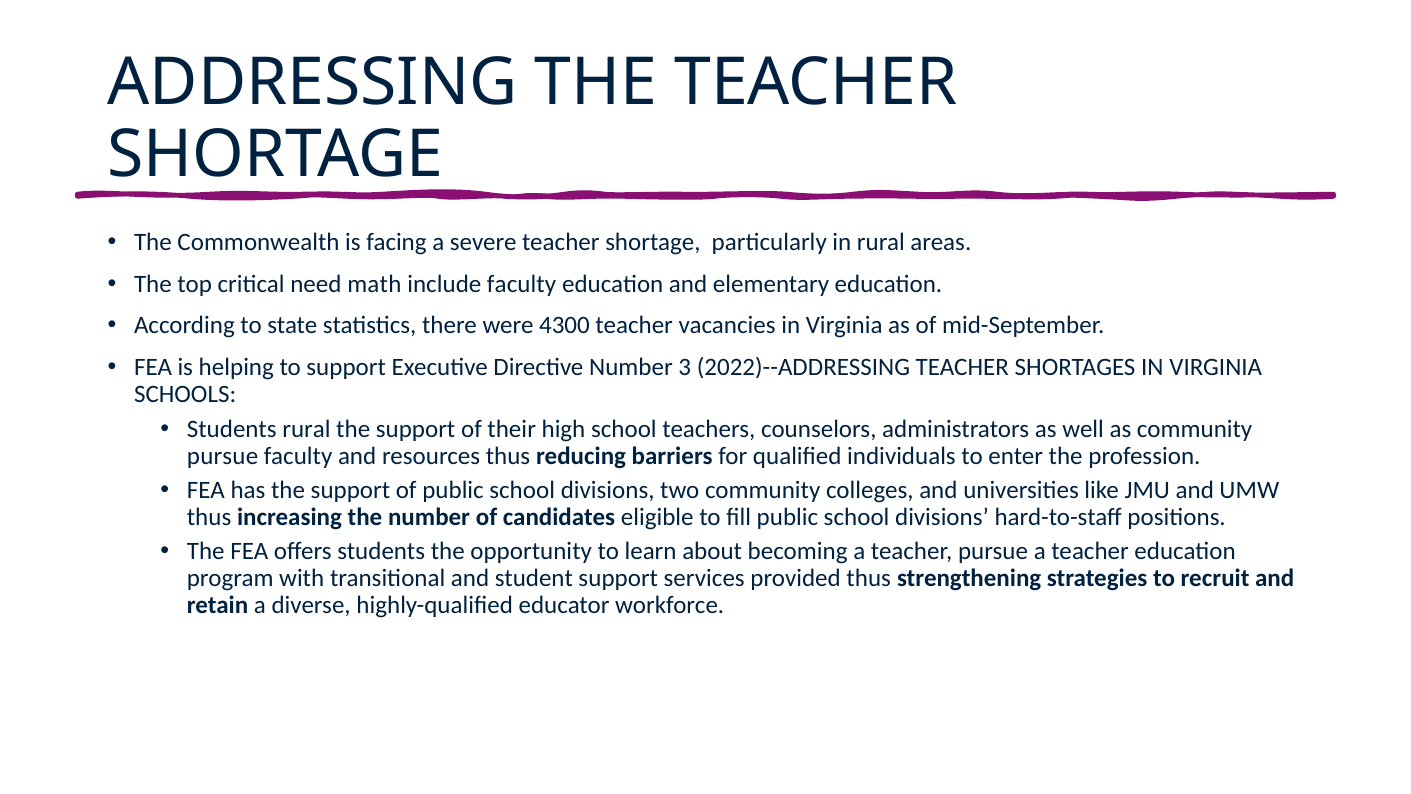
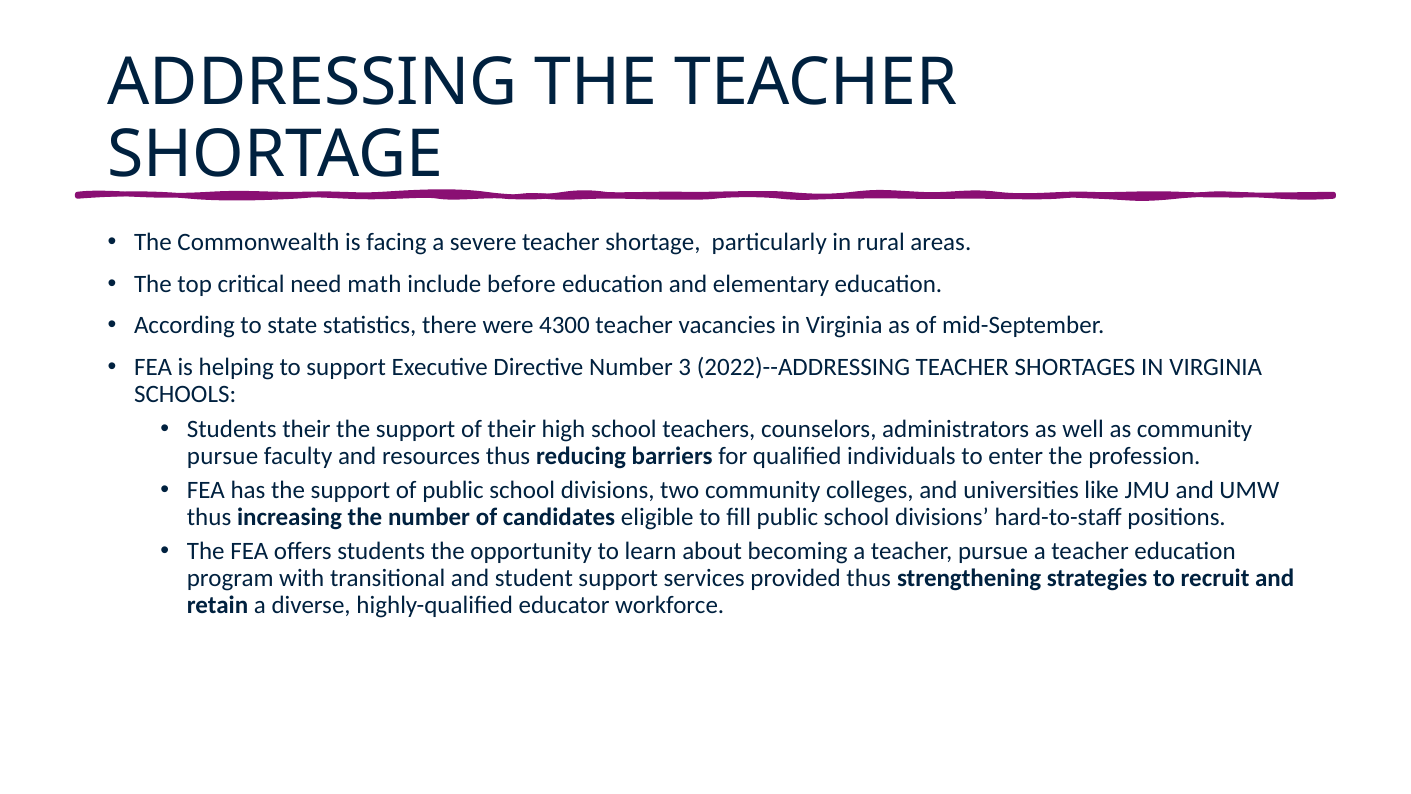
include faculty: faculty -> before (522, 284)
Students rural: rural -> their (306, 429)
